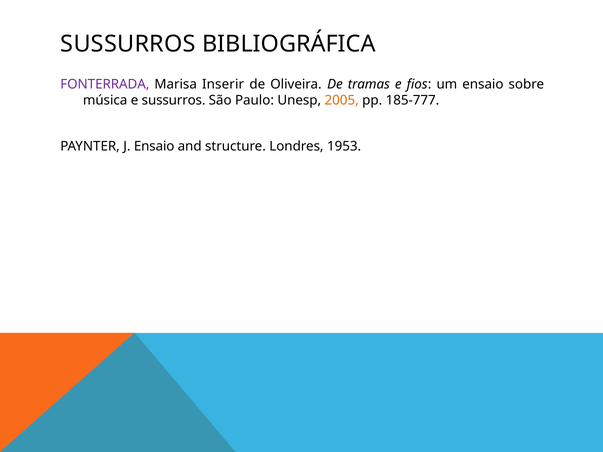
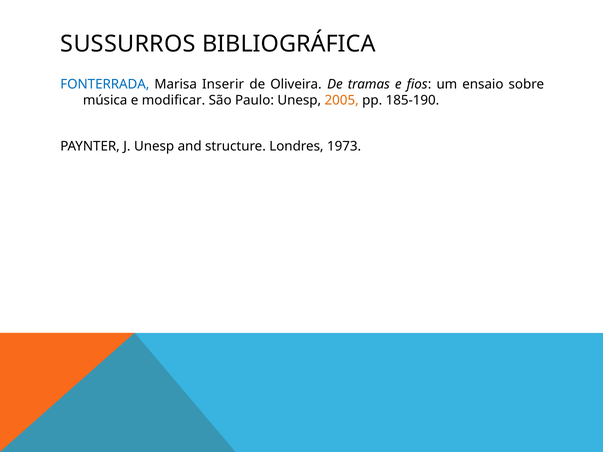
FONTERRADA colour: purple -> blue (105, 85)
e sussurros: sussurros -> modificar (174, 101)
185-777: 185-777 -> 185-190 (412, 101)
J Ensaio: Ensaio -> Unesp (154, 146)
1953: 1953 -> 1973 (344, 146)
